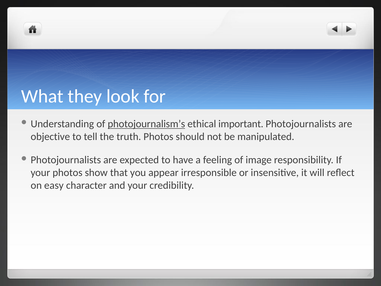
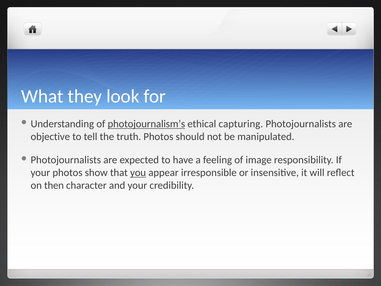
important: important -> capturing (241, 124)
you underline: none -> present (138, 173)
easy: easy -> then (54, 185)
